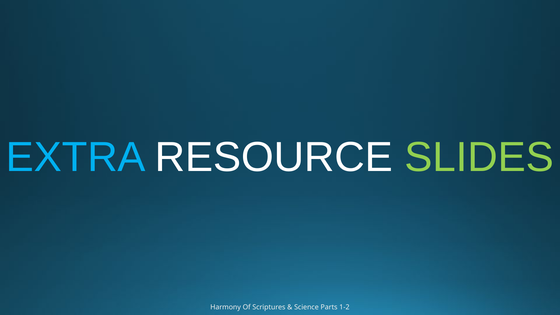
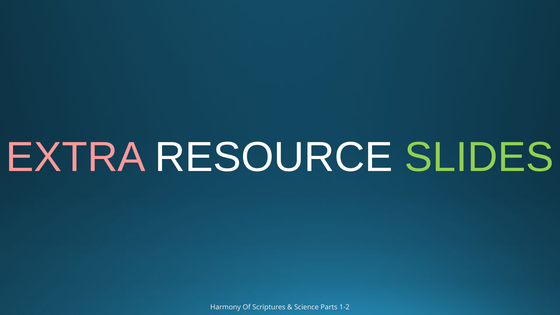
EXTRA colour: light blue -> pink (76, 157)
